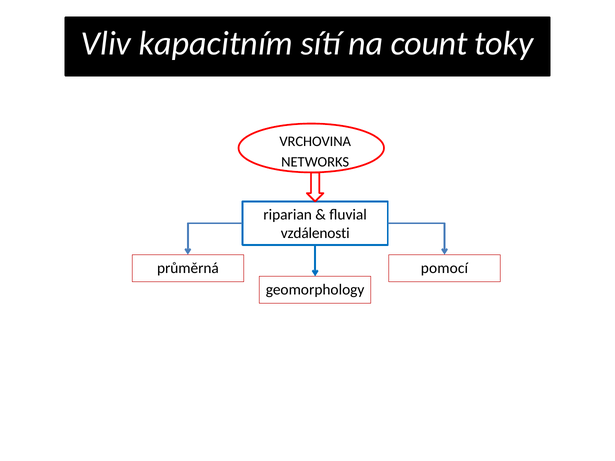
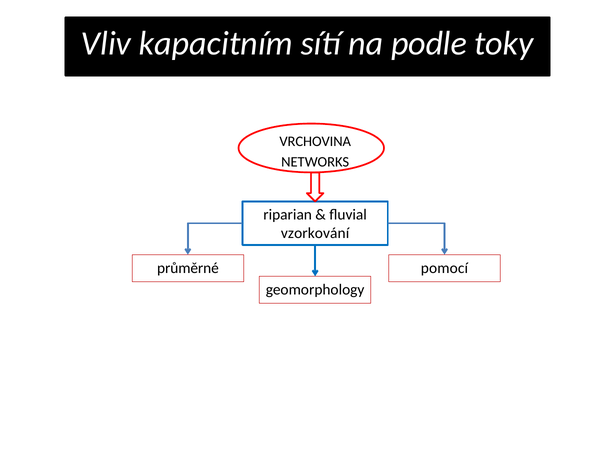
count: count -> podle (429, 43)
vzdálenosti: vzdálenosti -> vzorkování (315, 233)
průměrná: průměrná -> průměrné (188, 268)
